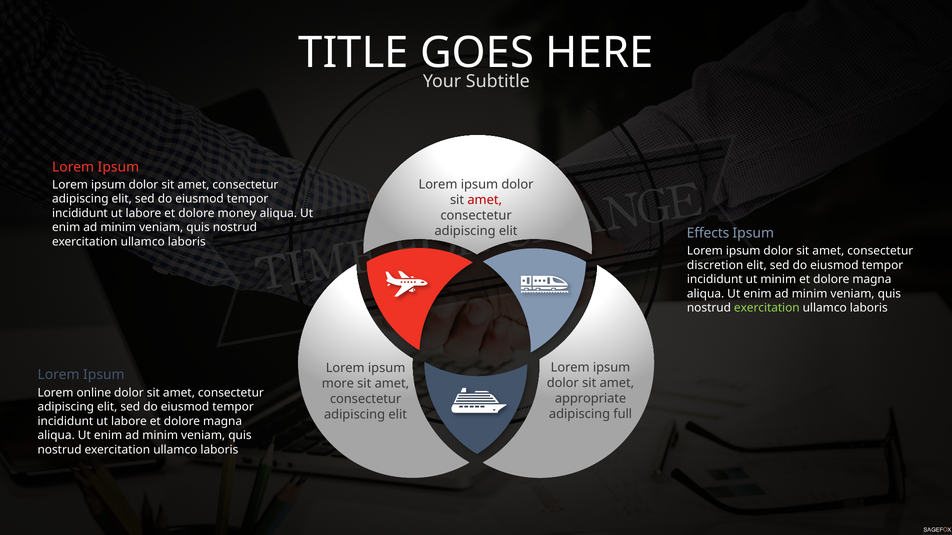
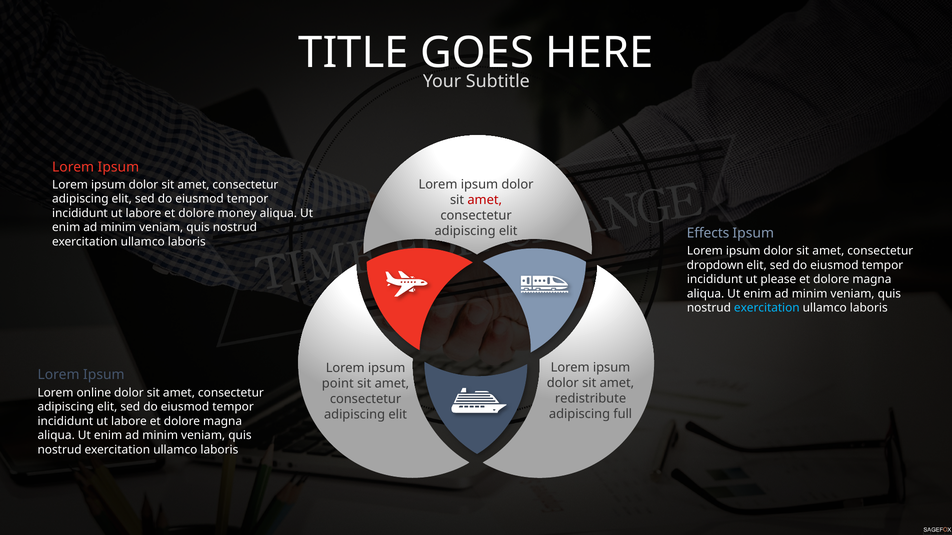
discretion: discretion -> dropdown (715, 265)
ut minim: minim -> please (778, 280)
exercitation colour: light green -> light blue (767, 308)
more: more -> point (338, 384)
appropriate: appropriate -> redistribute (591, 399)
